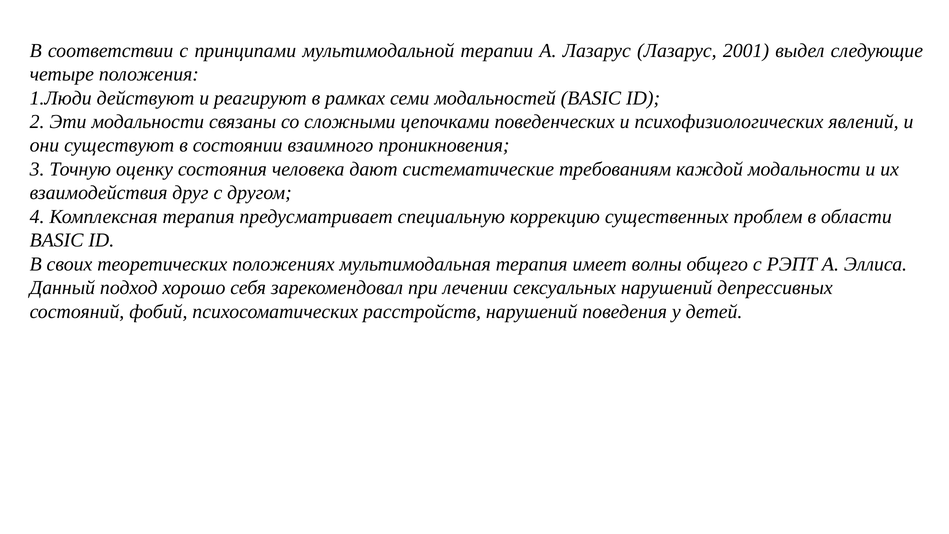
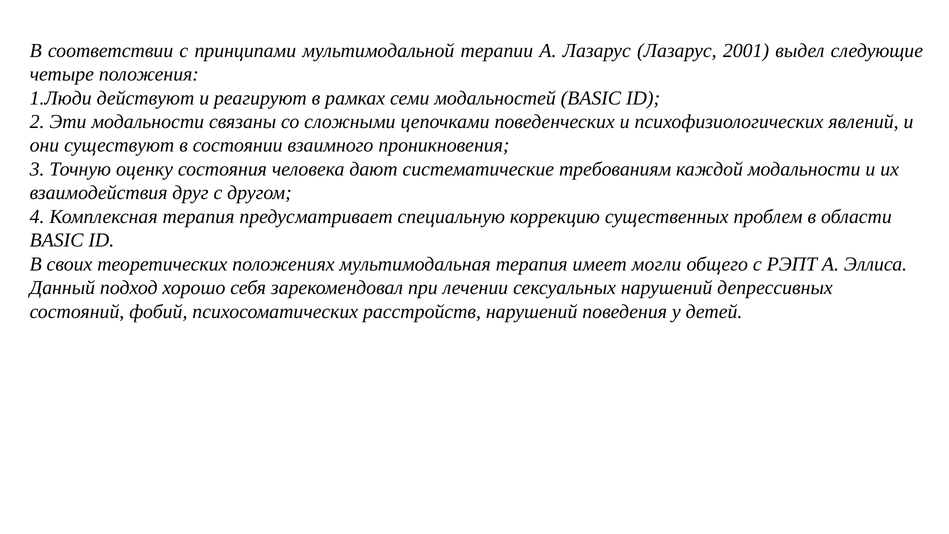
волны: волны -> могли (657, 264)
